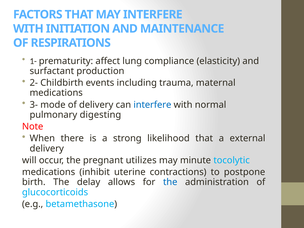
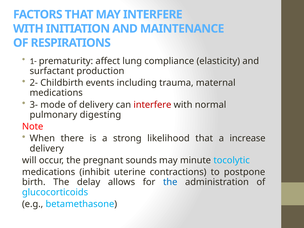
interfere colour: blue -> red (152, 105)
external: external -> increase (248, 138)
utilizes: utilizes -> sounds (141, 160)
